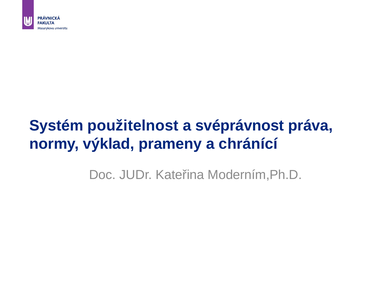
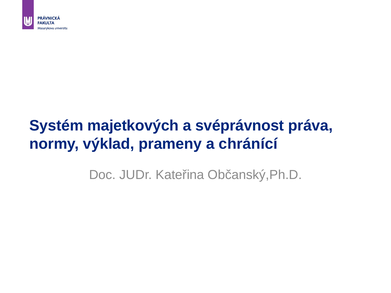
použitelnost: použitelnost -> majetkových (133, 126)
Moderním,Ph.D: Moderním,Ph.D -> Občanský,Ph.D (255, 175)
